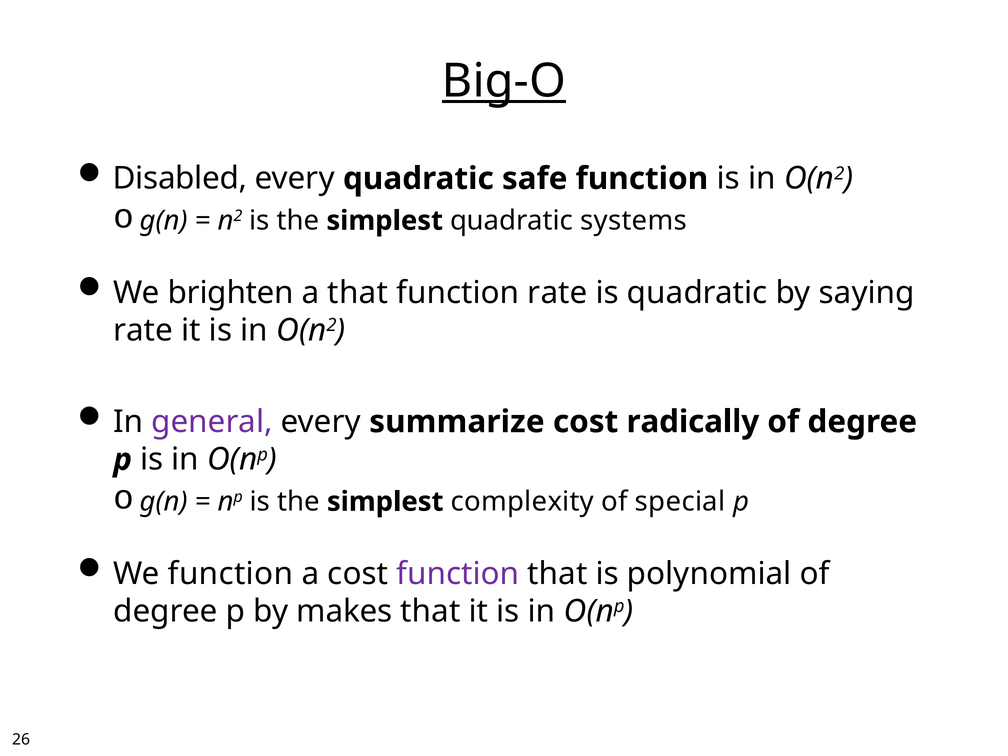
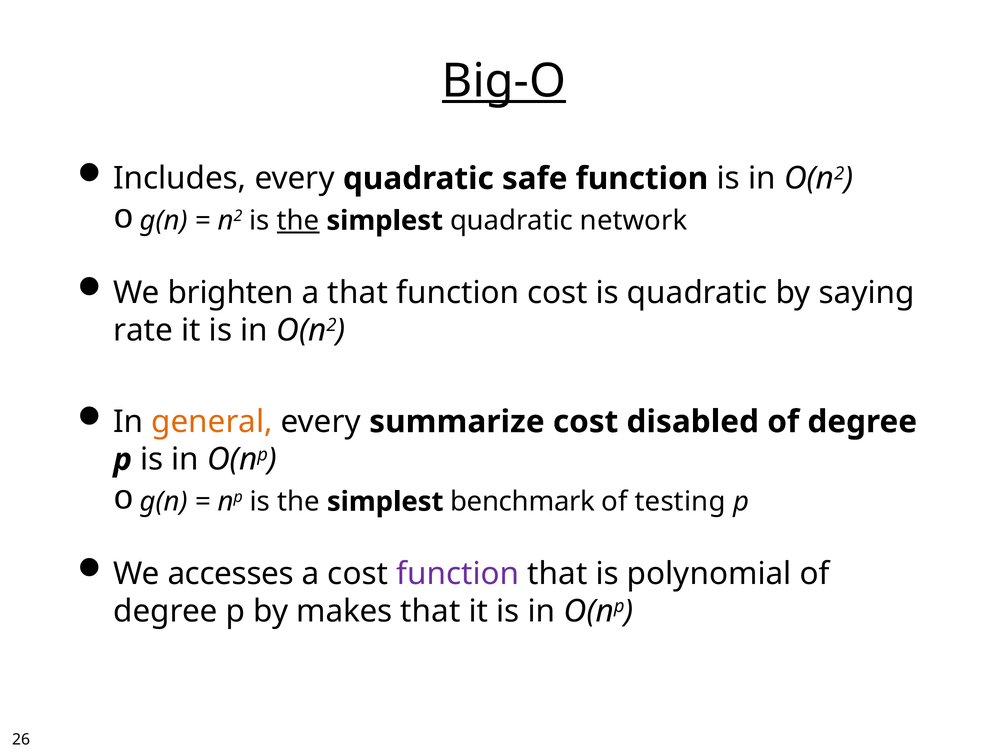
Disabled: Disabled -> Includes (180, 179)
the underline: none -> present (298, 221)
systems: systems -> network (634, 221)
function rate: rate -> cost (558, 293)
general colour: purple -> orange (212, 422)
radically: radically -> disabled (693, 422)
complexity: complexity -> benchmark (523, 502)
special: special -> testing (680, 502)
We function: function -> accesses (231, 574)
